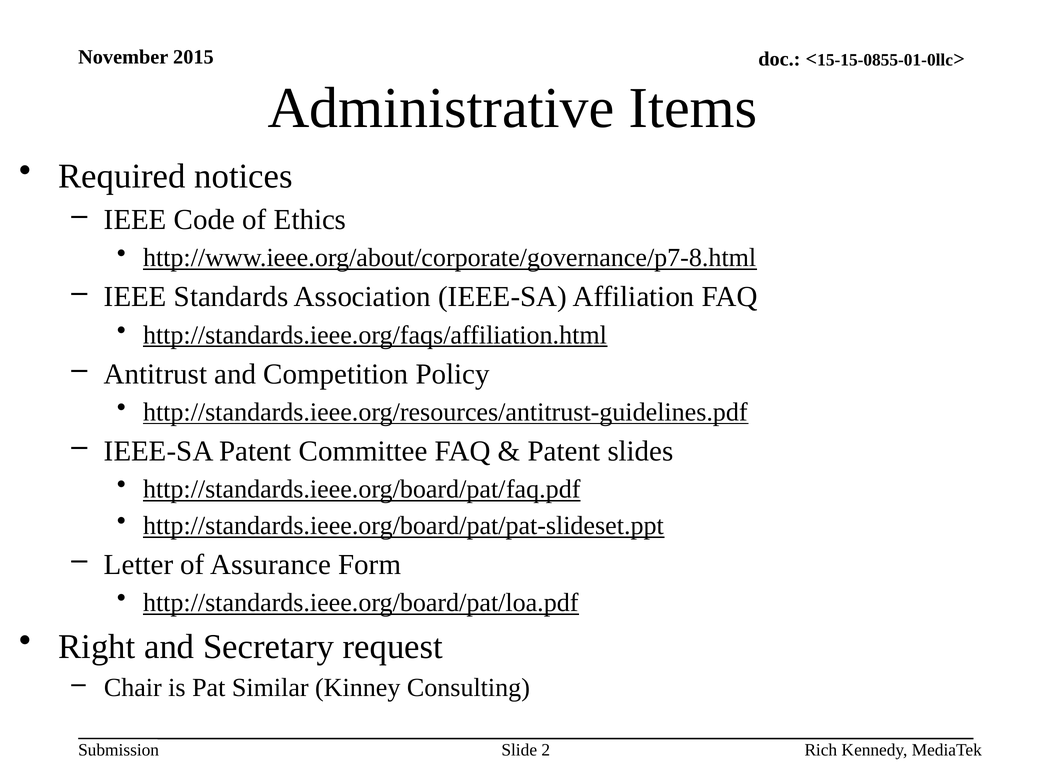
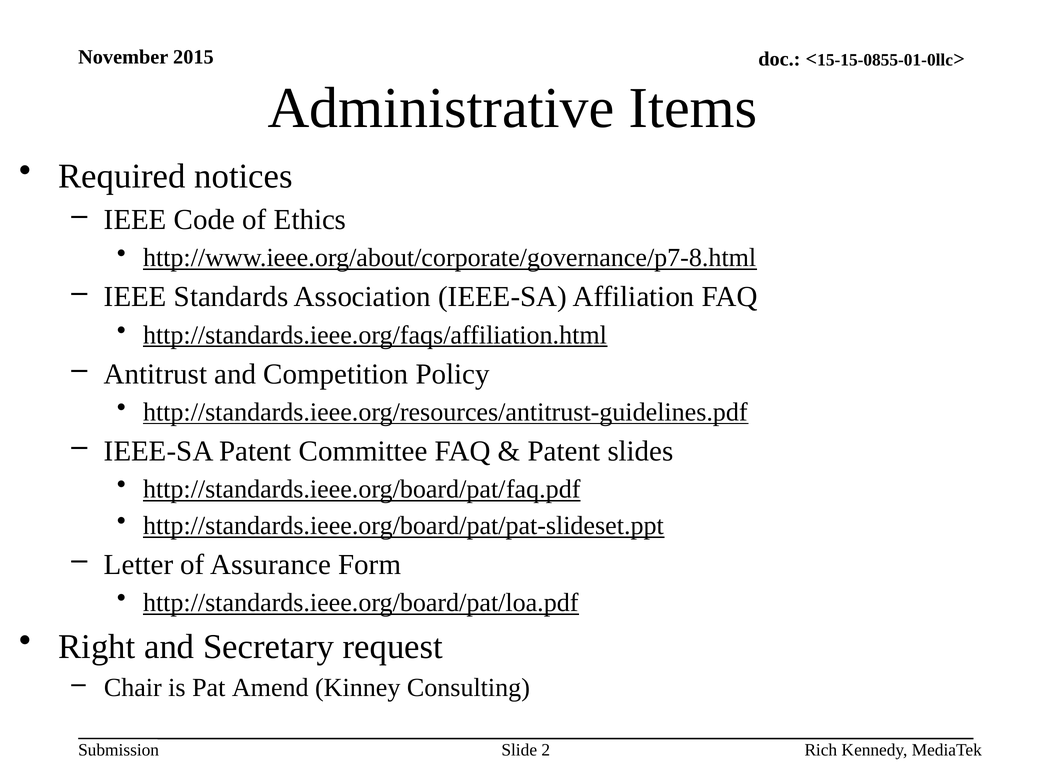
Similar: Similar -> Amend (270, 688)
